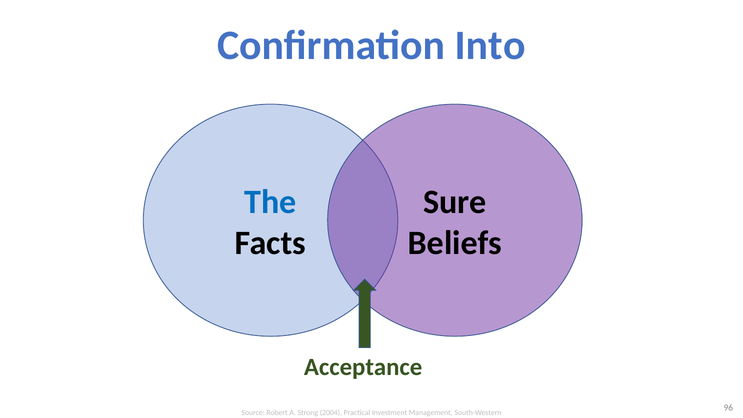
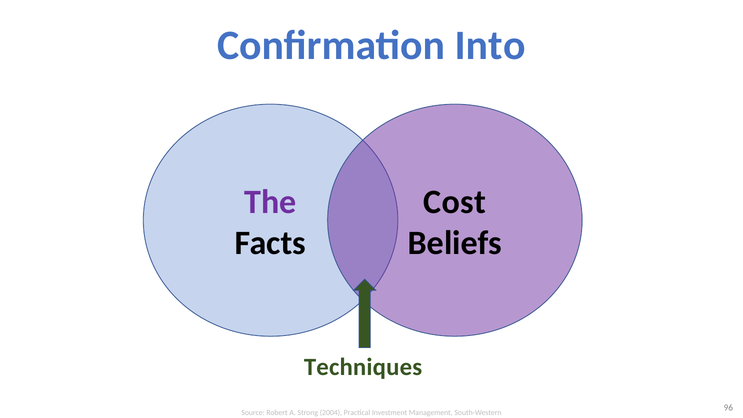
The colour: blue -> purple (270, 202)
Sure: Sure -> Cost (455, 202)
Acceptance: Acceptance -> Techniques (363, 367)
